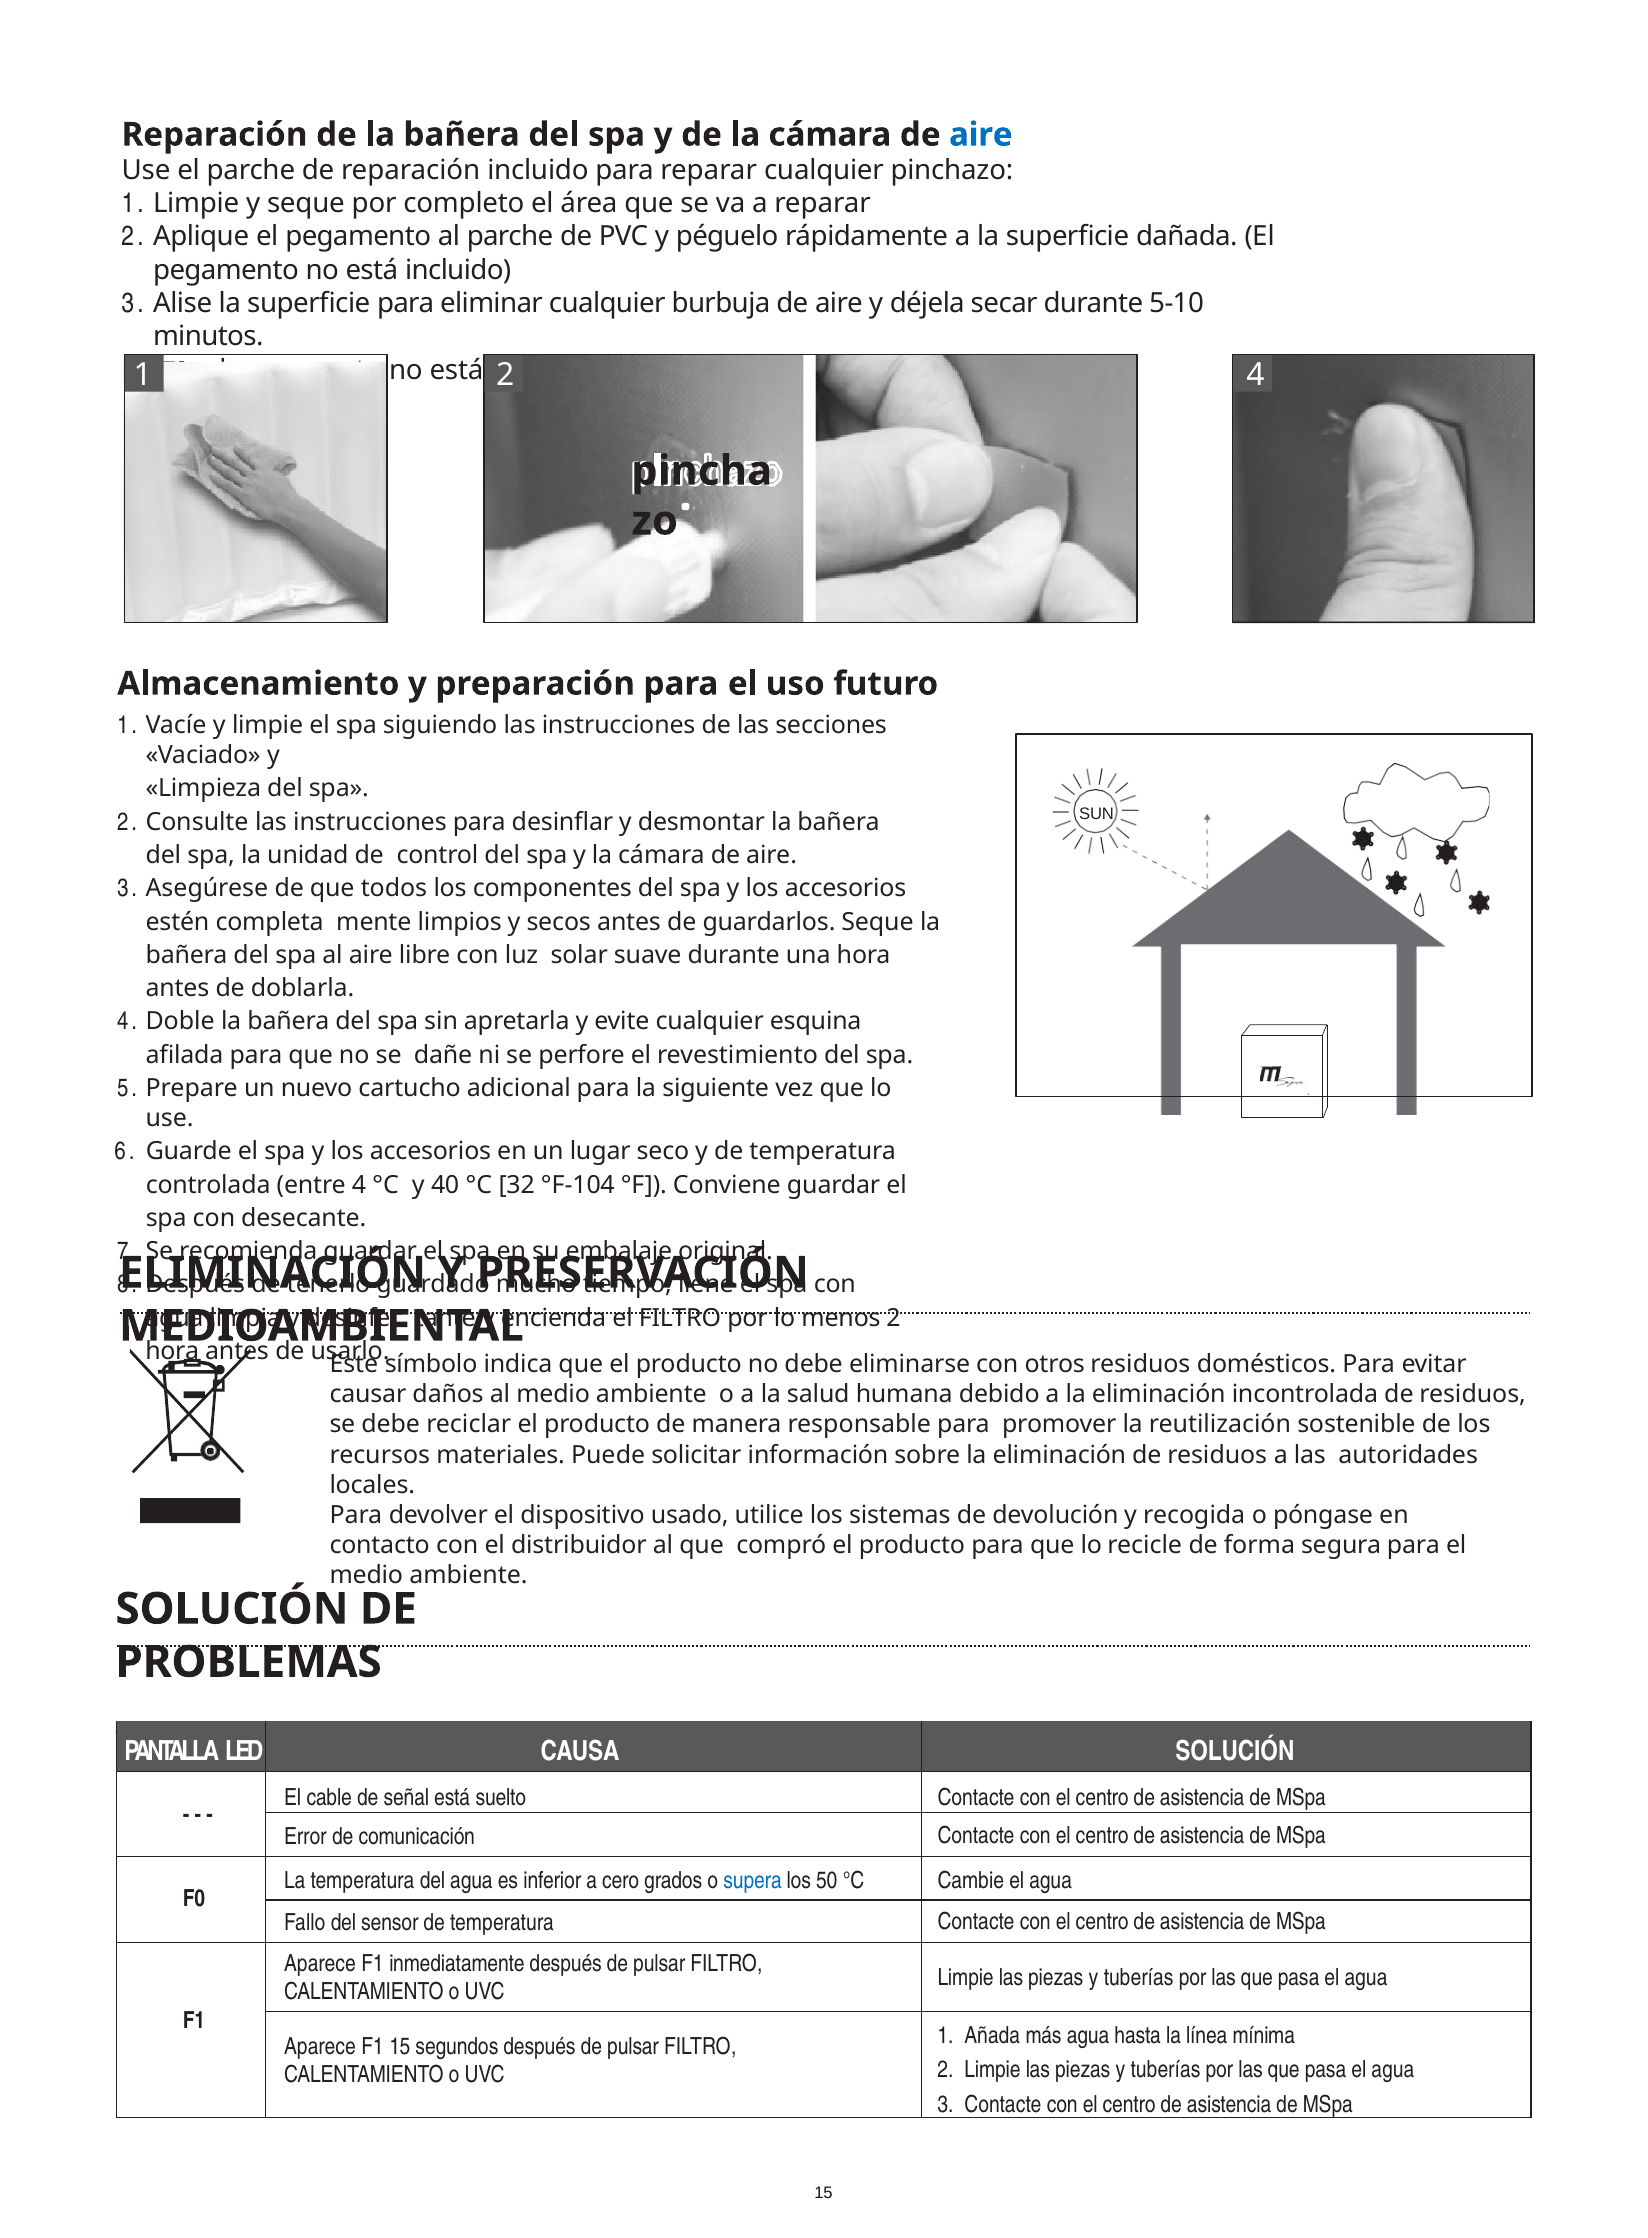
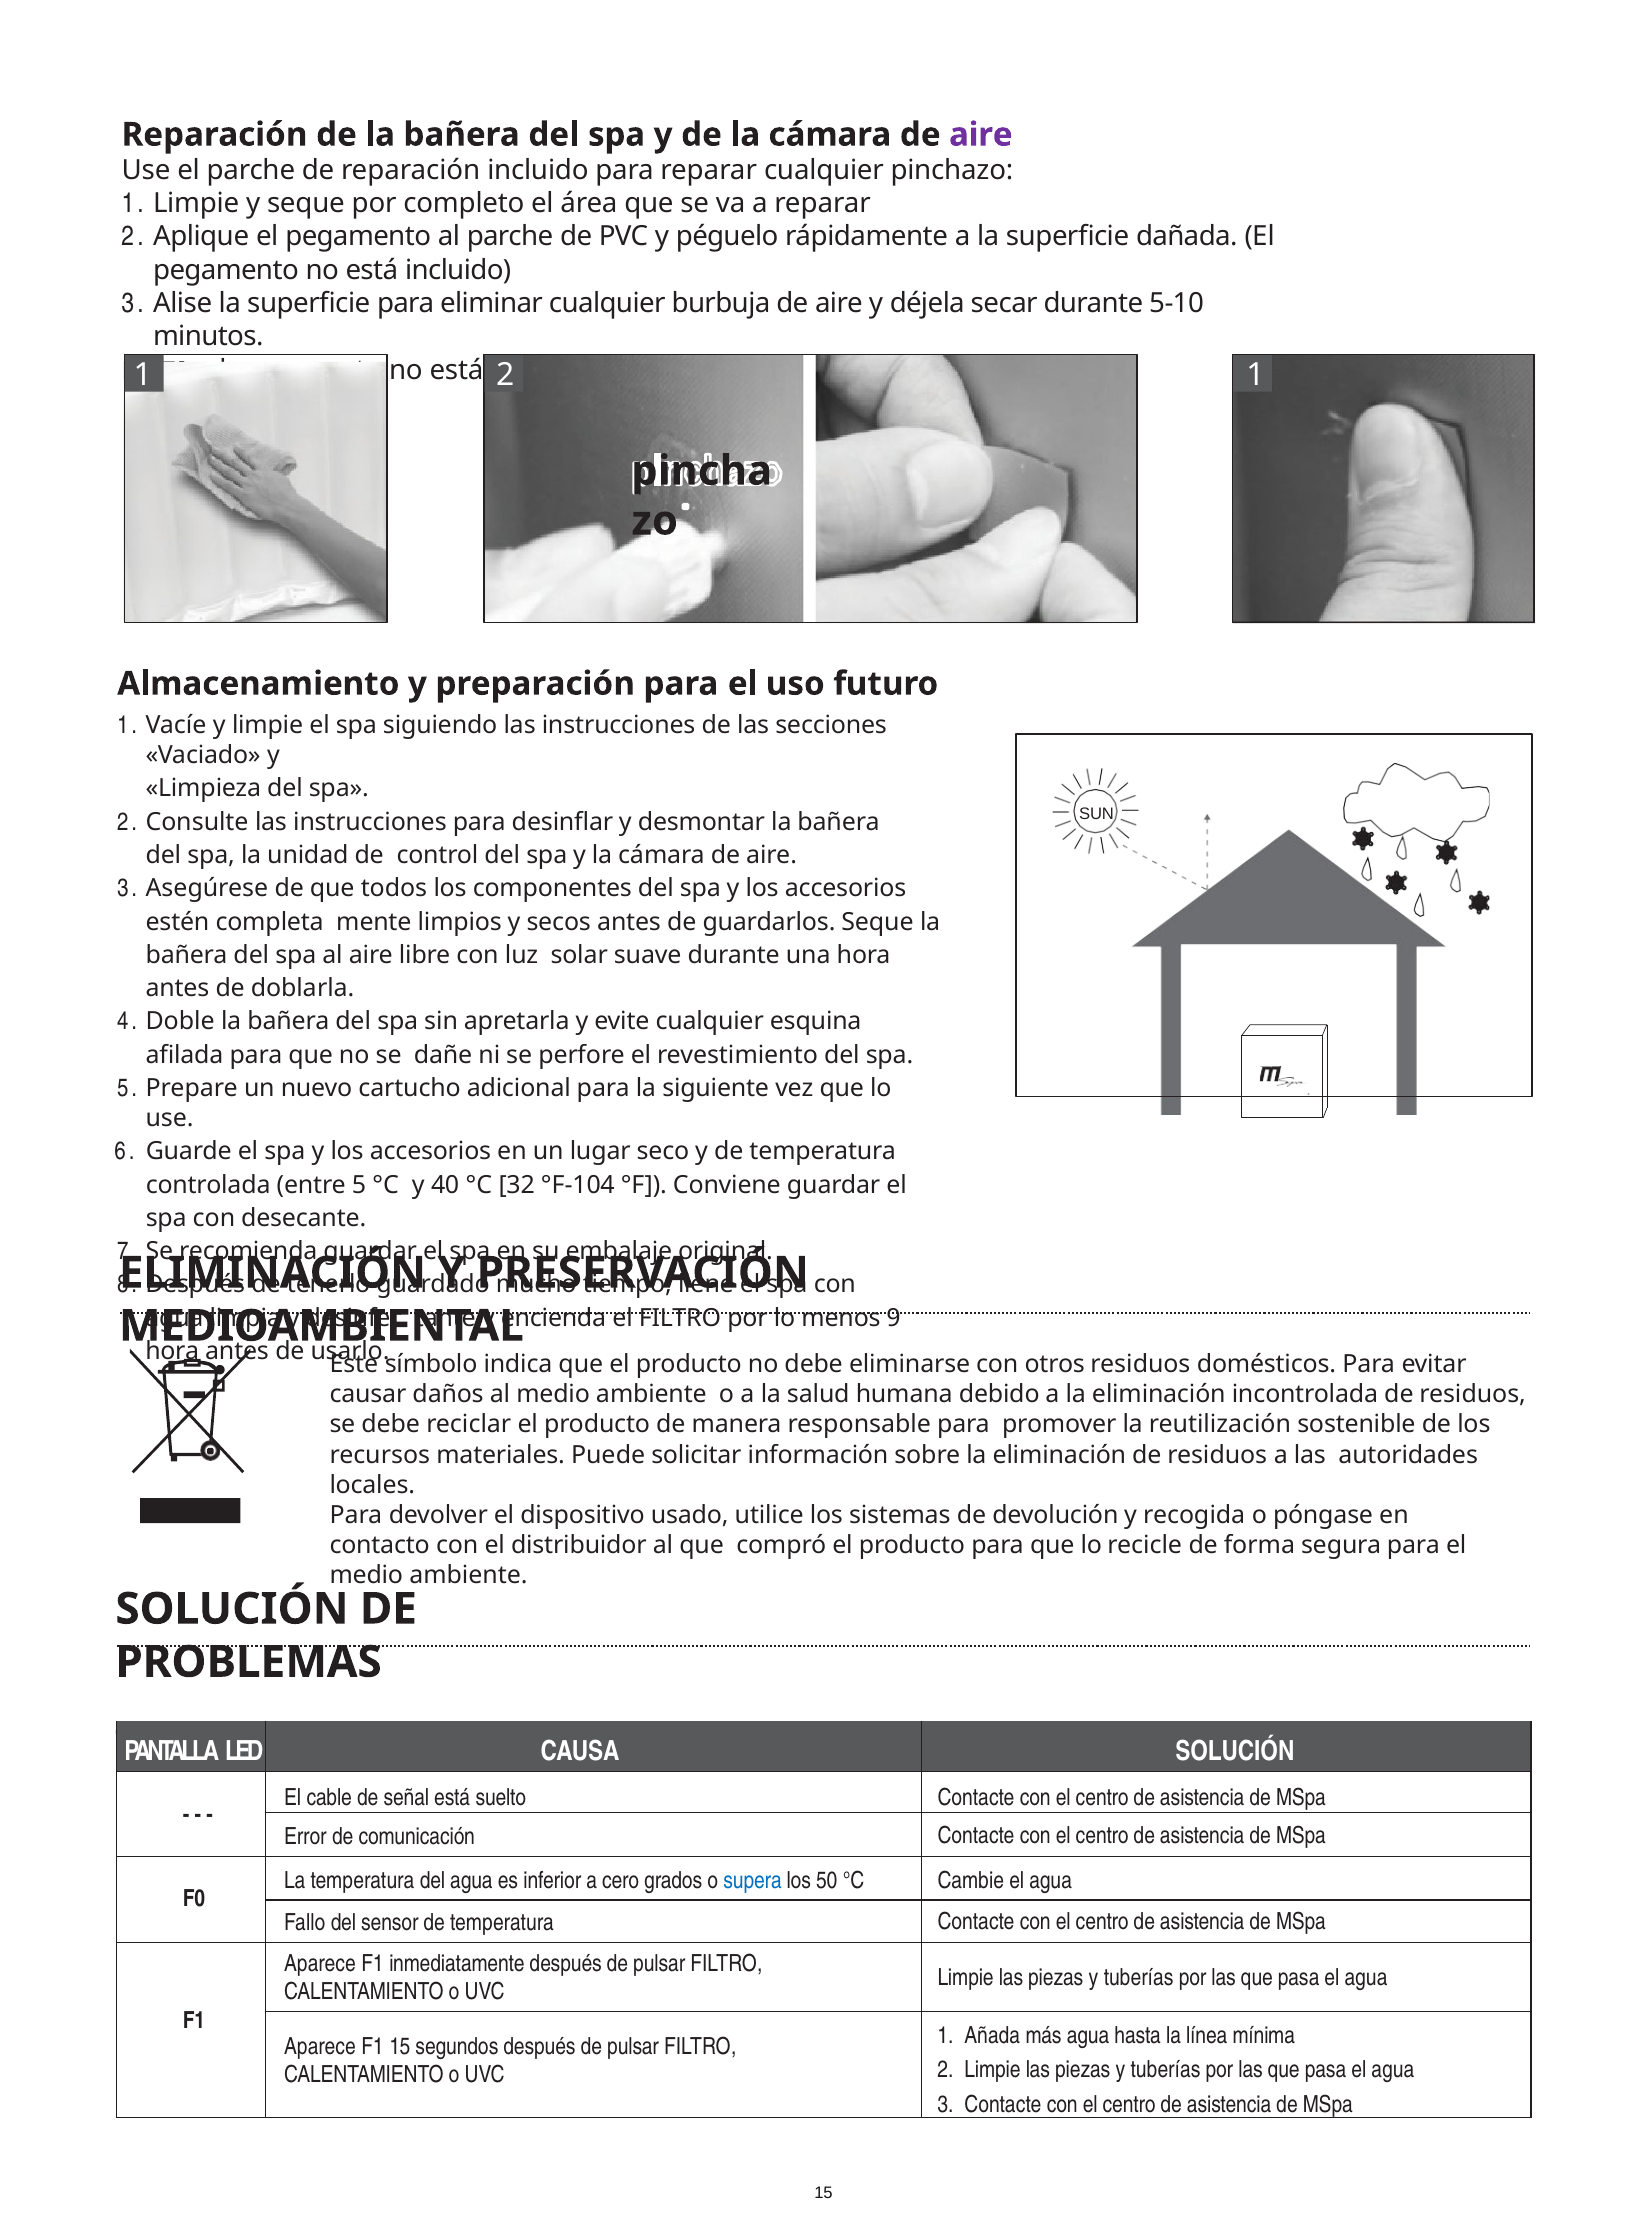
aire colour: blue -> purple (981, 135)
4: 4 -> 1 (1256, 375)
entre 4: 4 -> 5 (359, 1185)
menos 2: 2 -> 9 (894, 1318)
